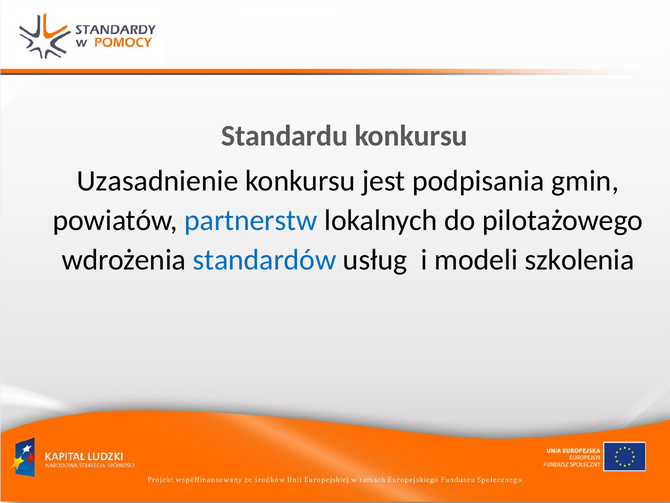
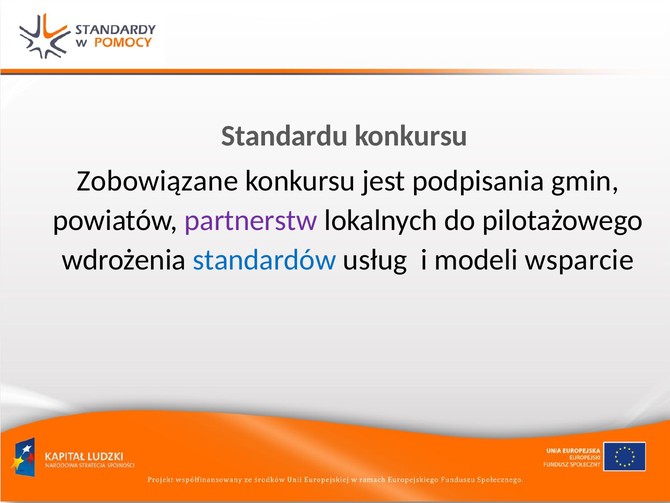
Uzasadnienie: Uzasadnienie -> Zobowiązane (158, 181)
partnerstw colour: blue -> purple (251, 220)
szkolenia: szkolenia -> wsparcie (579, 259)
